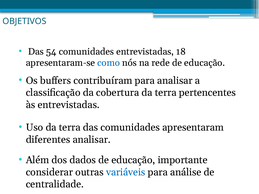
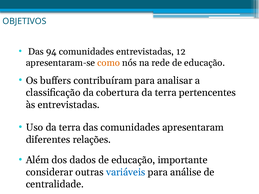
54: 54 -> 94 (51, 52)
18: 18 -> 12 (181, 52)
como colour: blue -> orange (109, 63)
diferentes analisar: analisar -> relações (92, 140)
